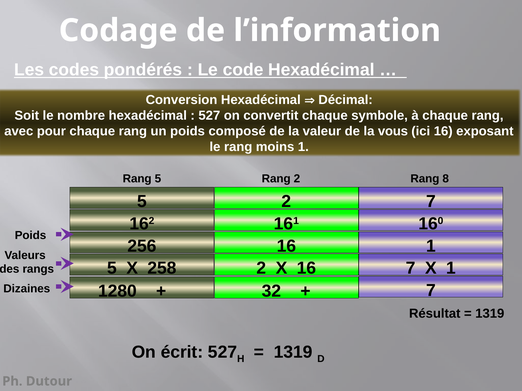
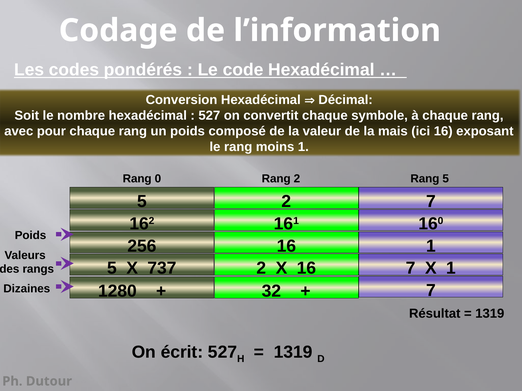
vous: vous -> mais (393, 131)
Rang 5: 5 -> 0 (158, 179)
Rang 8: 8 -> 5 (446, 179)
258: 258 -> 737 (162, 268)
